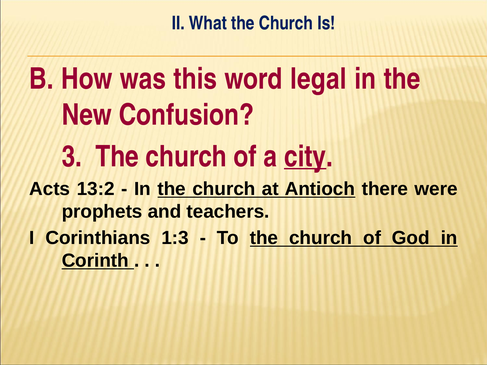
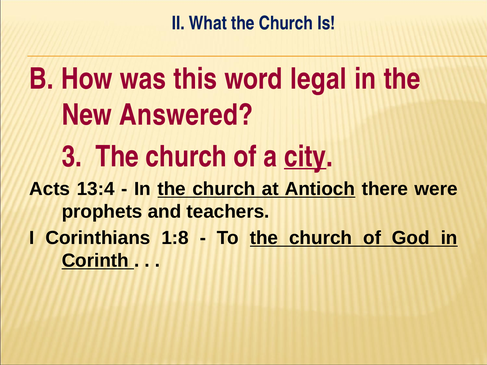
Confusion: Confusion -> Answered (186, 115)
13:2: 13:2 -> 13:4 (96, 189)
1:3: 1:3 -> 1:8 (175, 238)
